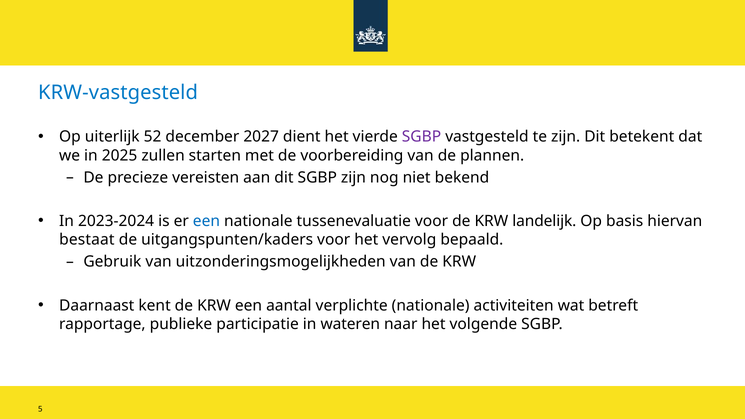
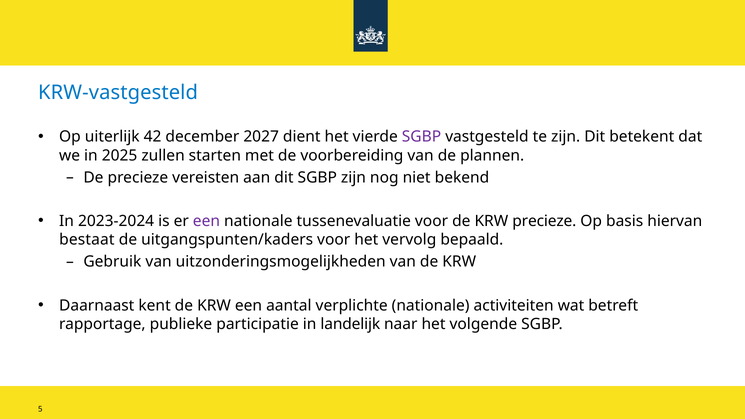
52: 52 -> 42 (153, 137)
een colour: blue -> purple (206, 221)
KRW landelijk: landelijk -> precieze (544, 221)
wateren: wateren -> landelijk (350, 324)
